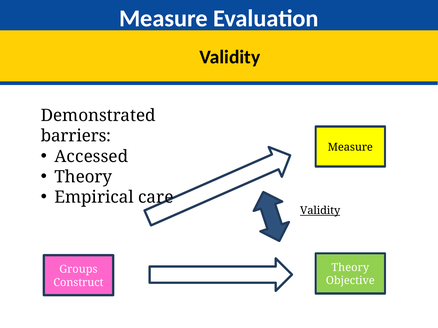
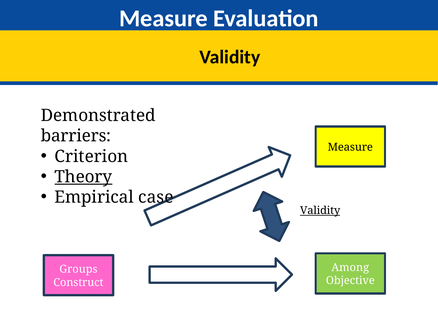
Accessed: Accessed -> Criterion (91, 157)
Theory underline: none -> present (83, 177)
care: care -> case (156, 198)
Theory: Theory -> Among (350, 268)
